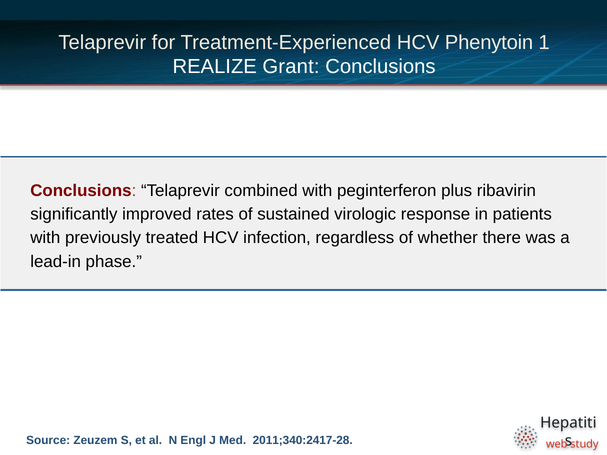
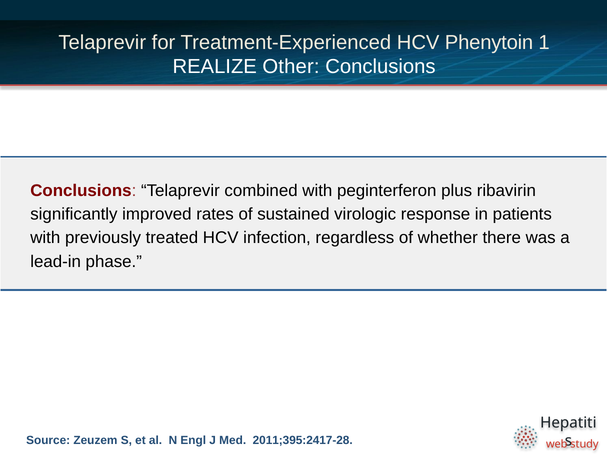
Grant: Grant -> Other (291, 67)
2011;340:2417-28: 2011;340:2417-28 -> 2011;395:2417-28 (303, 440)
